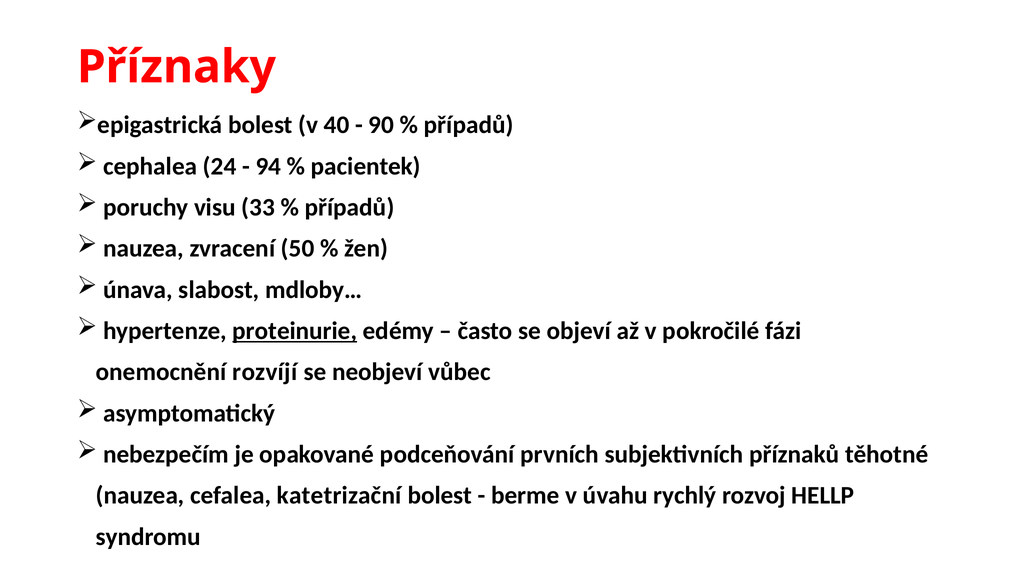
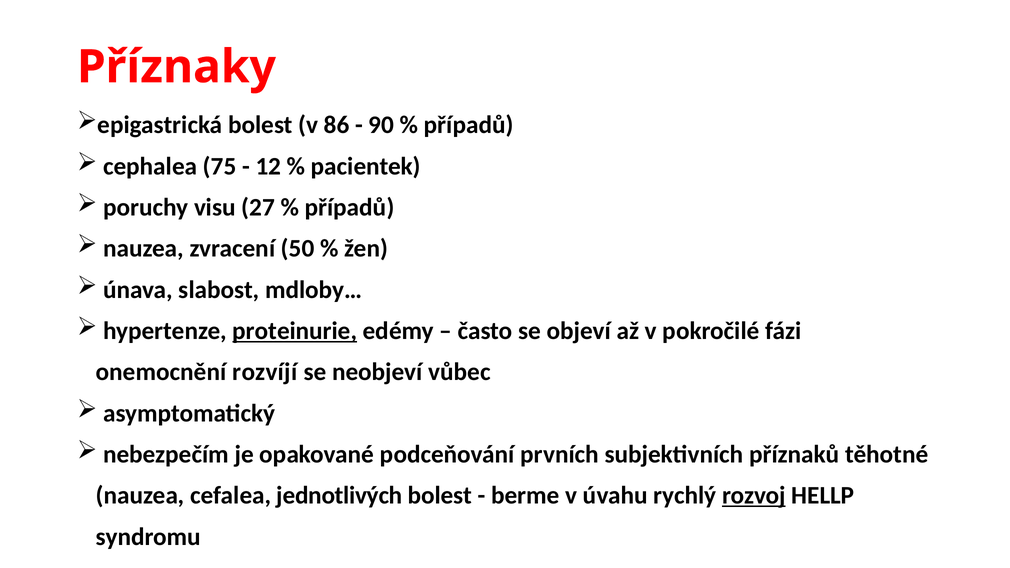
40: 40 -> 86 (337, 125)
24: 24 -> 75 (220, 166)
94: 94 -> 12 (268, 166)
33: 33 -> 27 (258, 207)
katetrizační: katetrizační -> jednotlivých (339, 496)
rozvoj underline: none -> present (754, 496)
